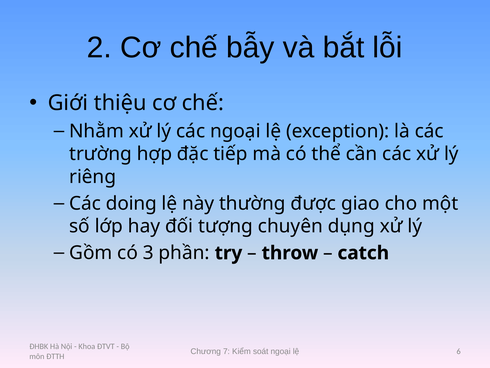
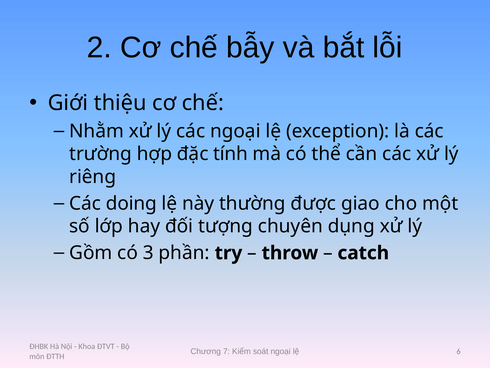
tiếp: tiếp -> tính (231, 154)
